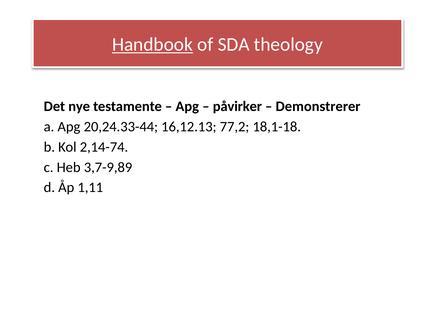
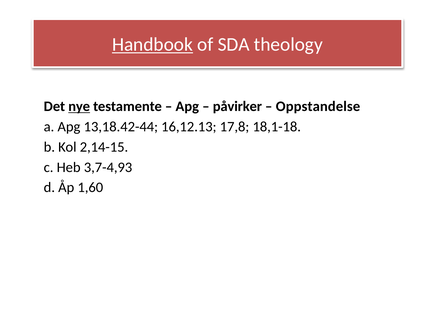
nye underline: none -> present (79, 107)
Demonstrerer: Demonstrerer -> Oppstandelse (318, 107)
20,24.33-44: 20,24.33-44 -> 13,18.42-44 (121, 127)
77,2: 77,2 -> 17,8 (235, 127)
2,14-74: 2,14-74 -> 2,14-15 (104, 147)
3,7-9,89: 3,7-9,89 -> 3,7-4,93 (108, 167)
1,11: 1,11 -> 1,60 (90, 188)
